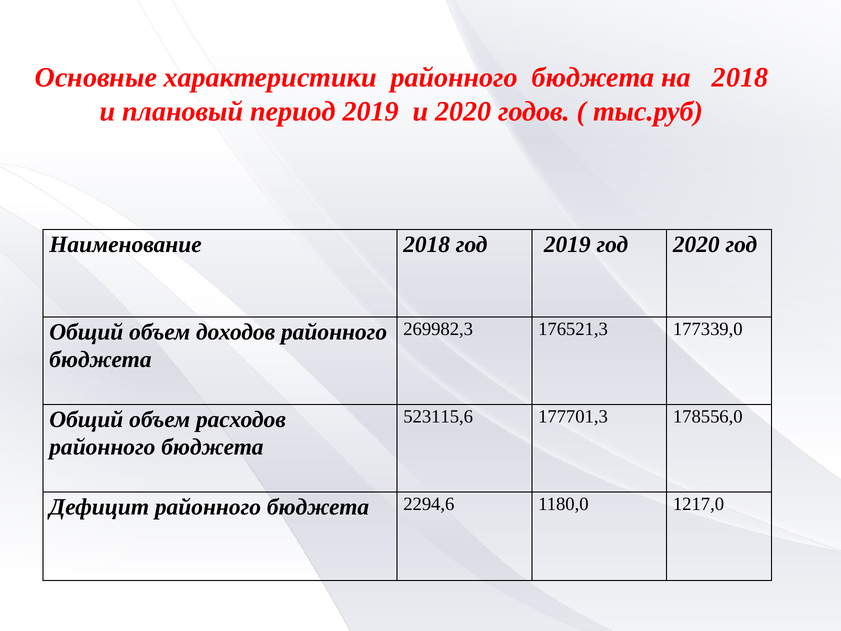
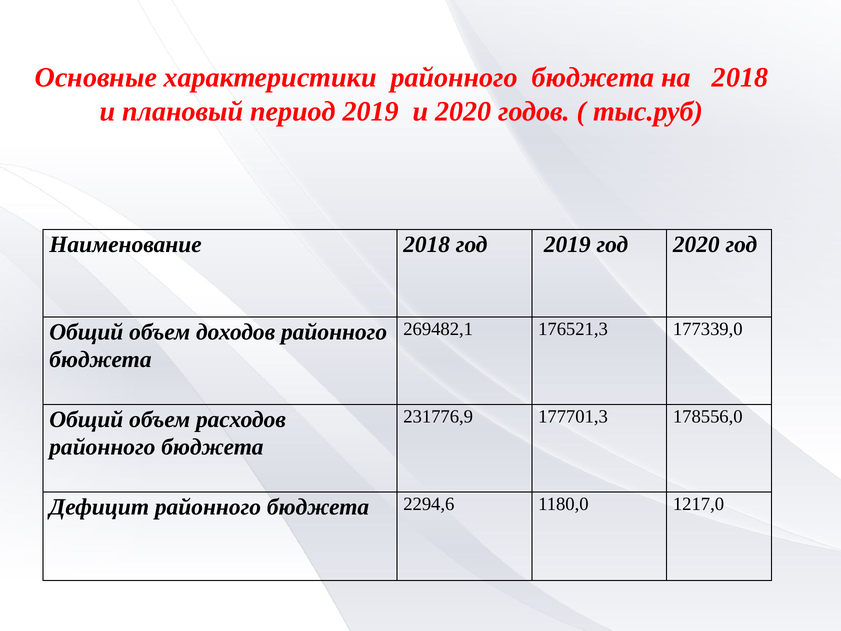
269982,3: 269982,3 -> 269482,1 (438, 329)
523115,6: 523115,6 -> 231776,9 (438, 416)
